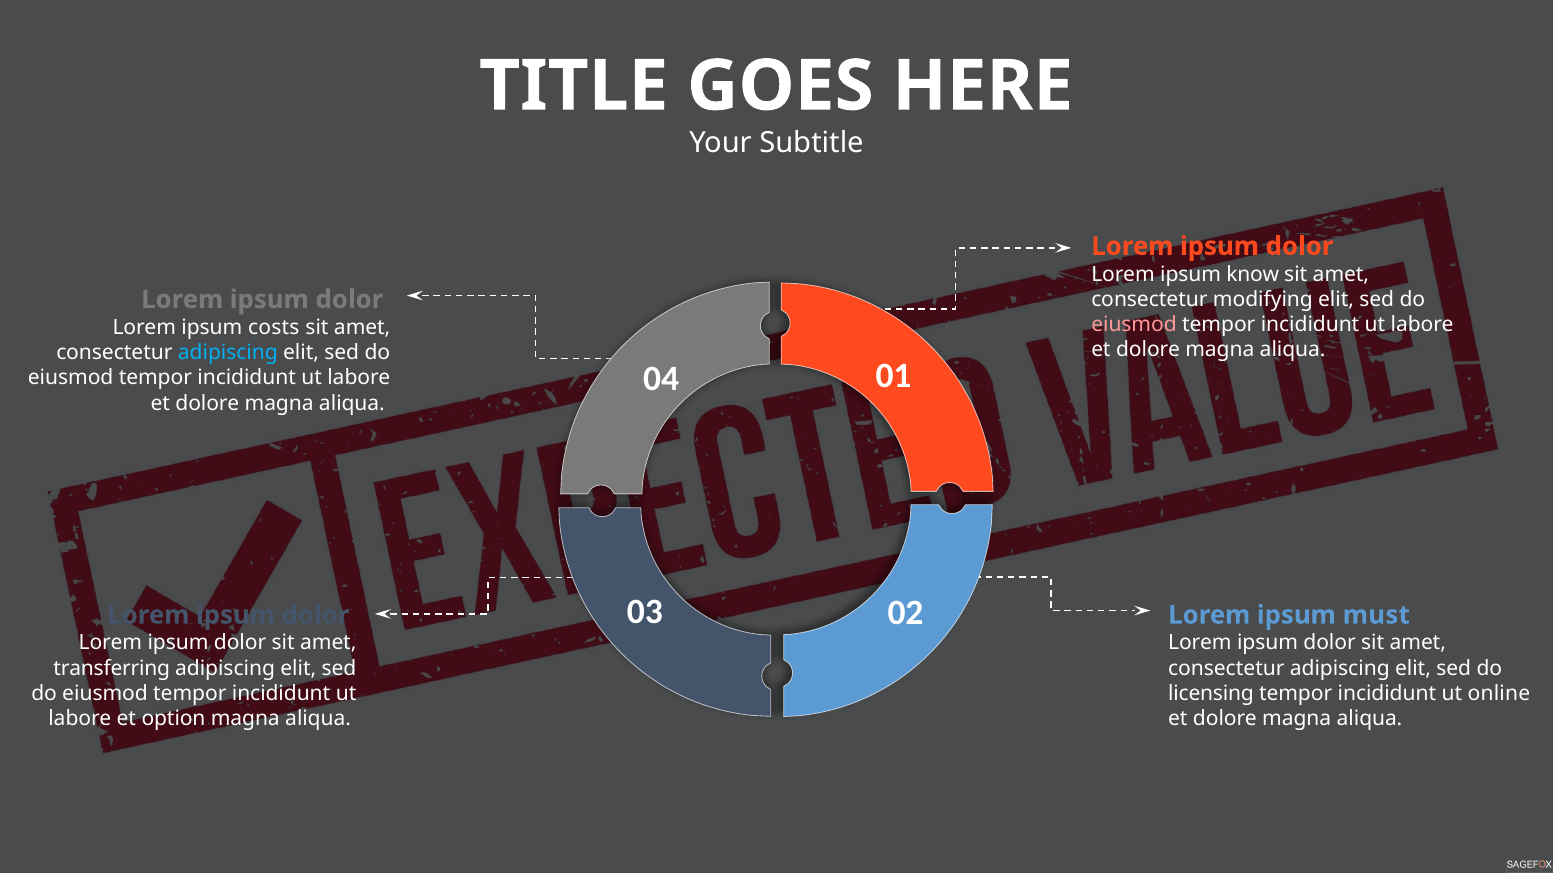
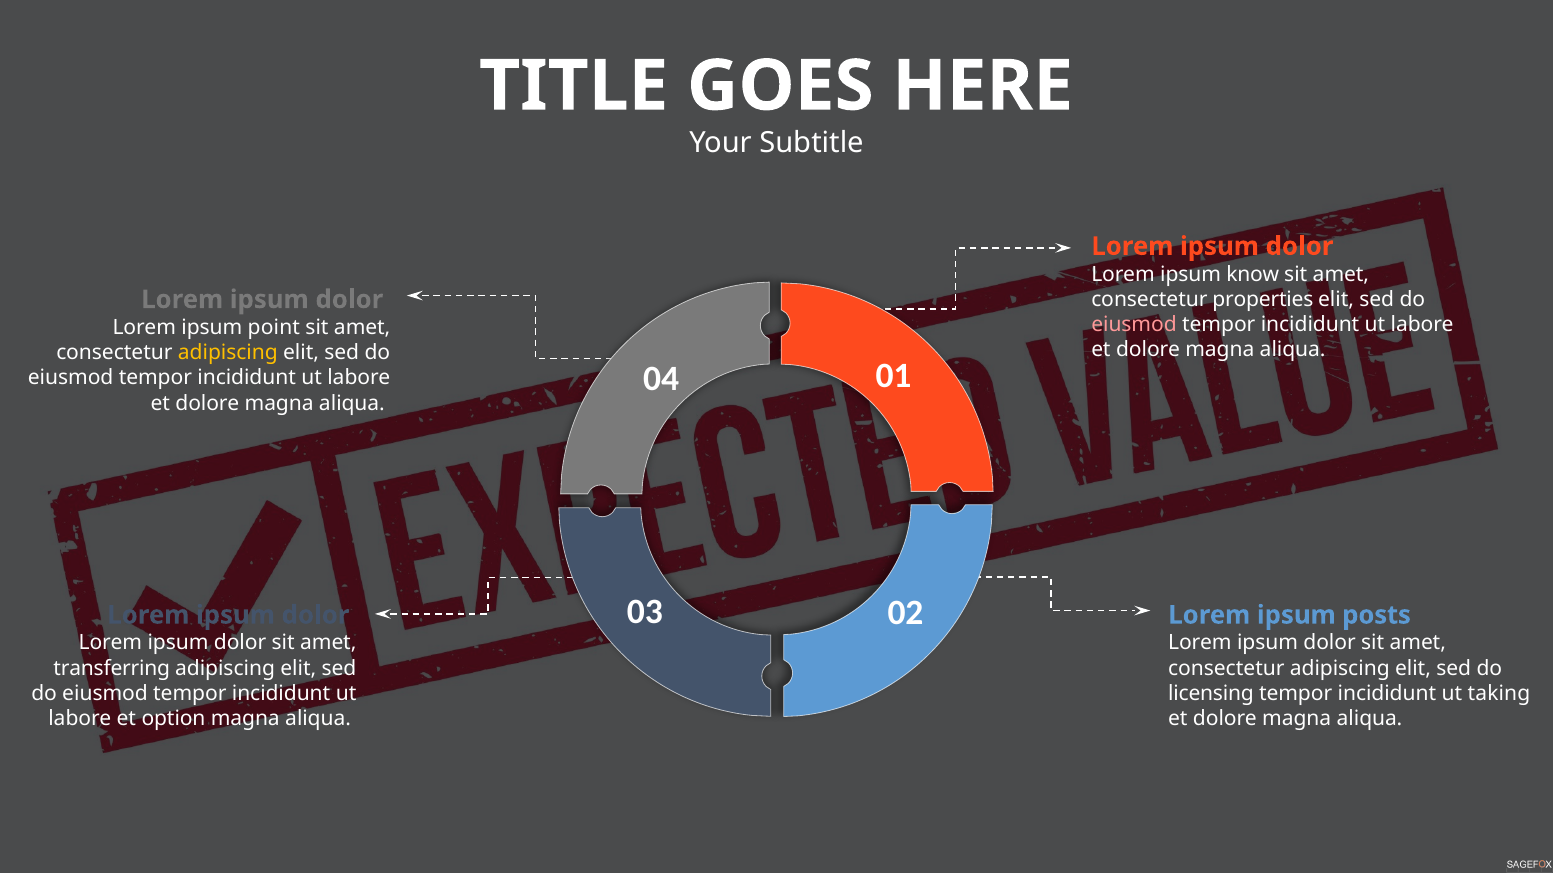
modifying: modifying -> properties (1263, 300)
costs: costs -> point (274, 328)
adipiscing colour: light blue -> yellow (228, 353)
must: must -> posts (1377, 615)
online: online -> taking (1499, 694)
